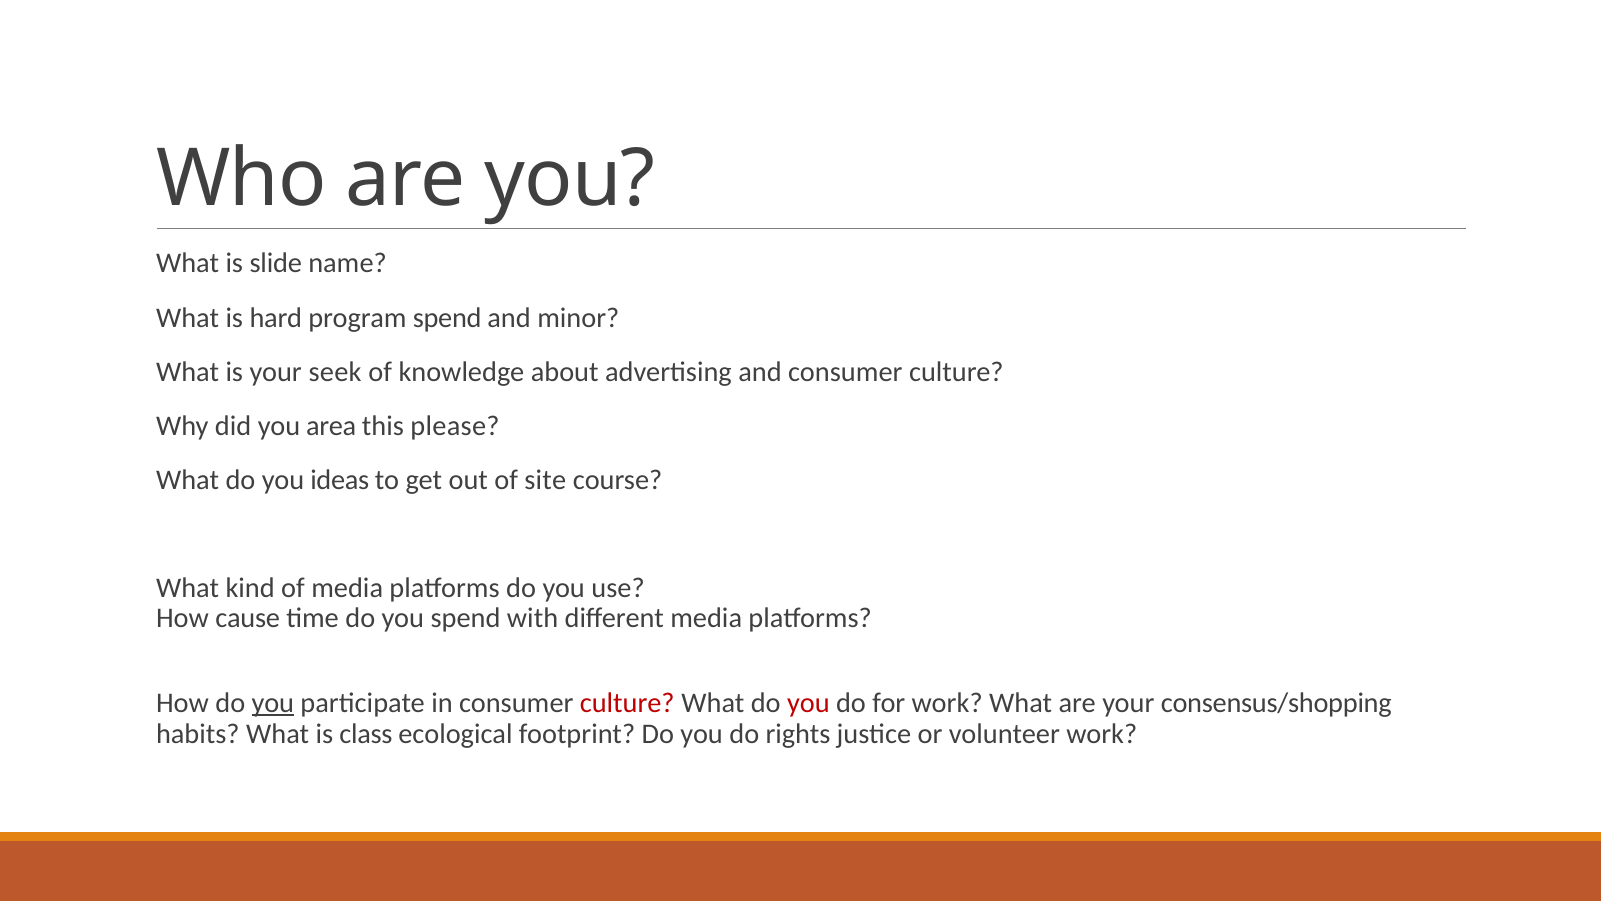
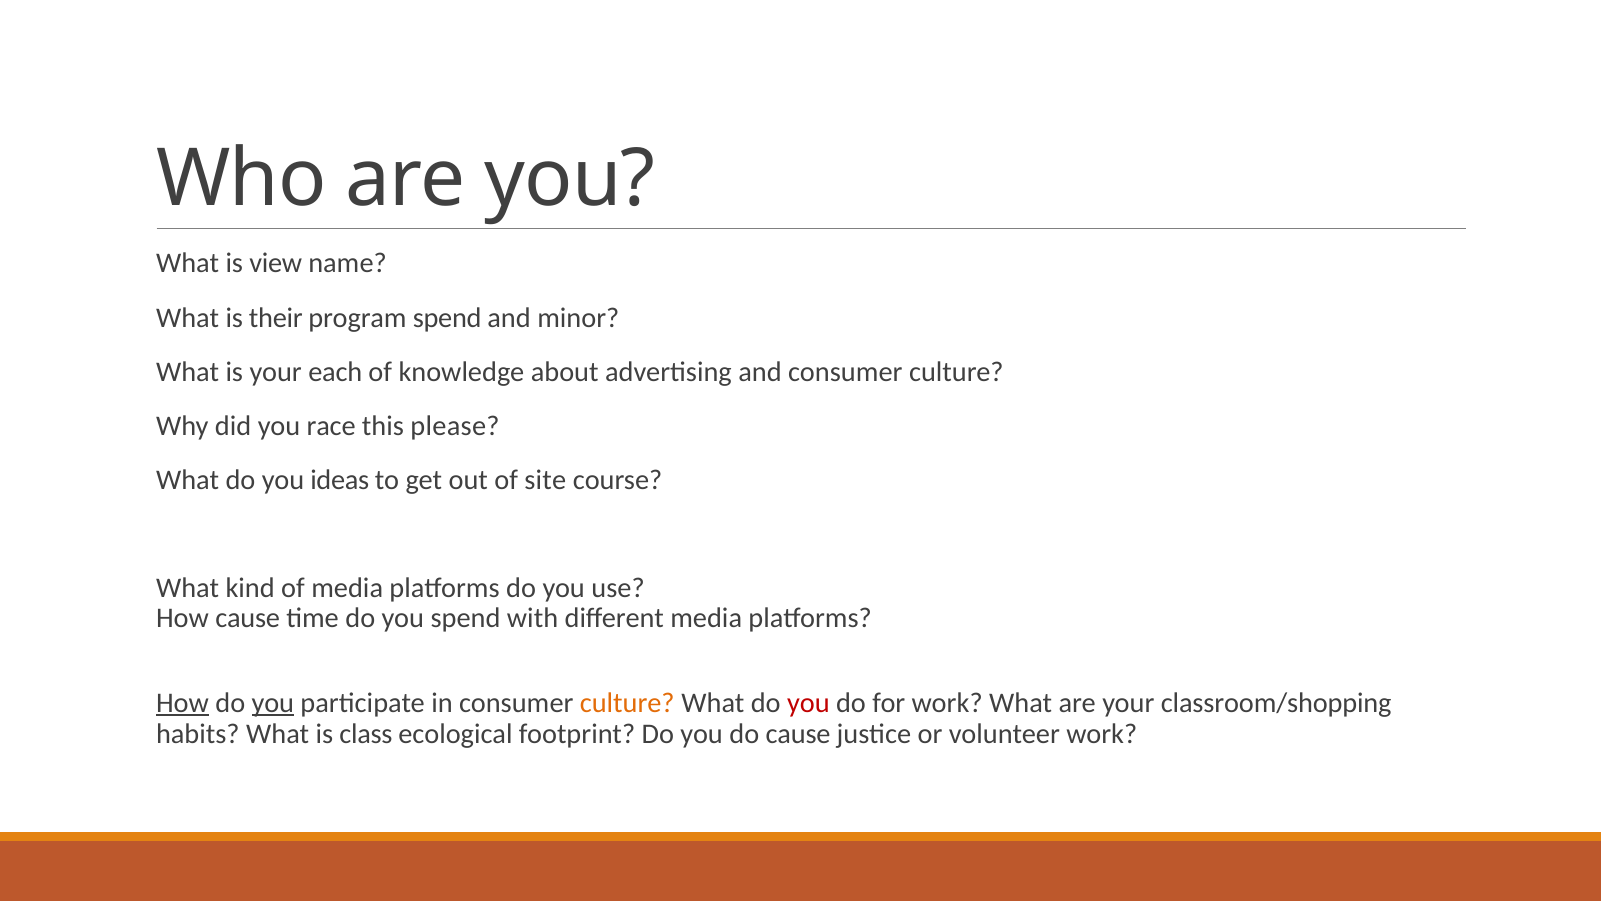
slide: slide -> view (276, 264)
hard: hard -> their (276, 317)
seek: seek -> each (335, 371)
area: area -> race (331, 425)
How underline: none -> present (182, 703)
culture colour: red -> orange (627, 703)
consensus/shopping: consensus/shopping -> classroom/shopping (1276, 703)
do rights: rights -> cause (798, 733)
